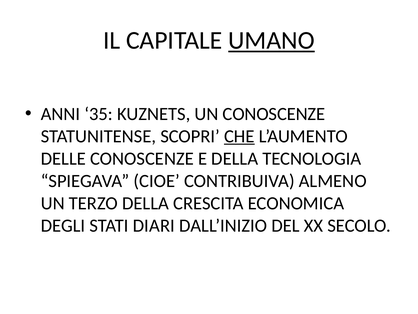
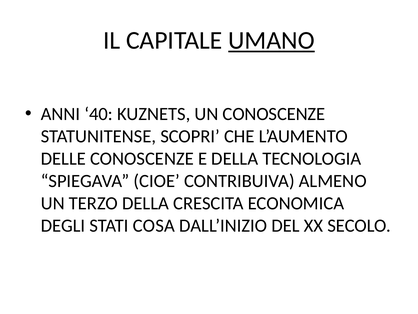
35: 35 -> 40 (99, 114)
CHE underline: present -> none (239, 136)
DIARI: DIARI -> COSA (154, 225)
